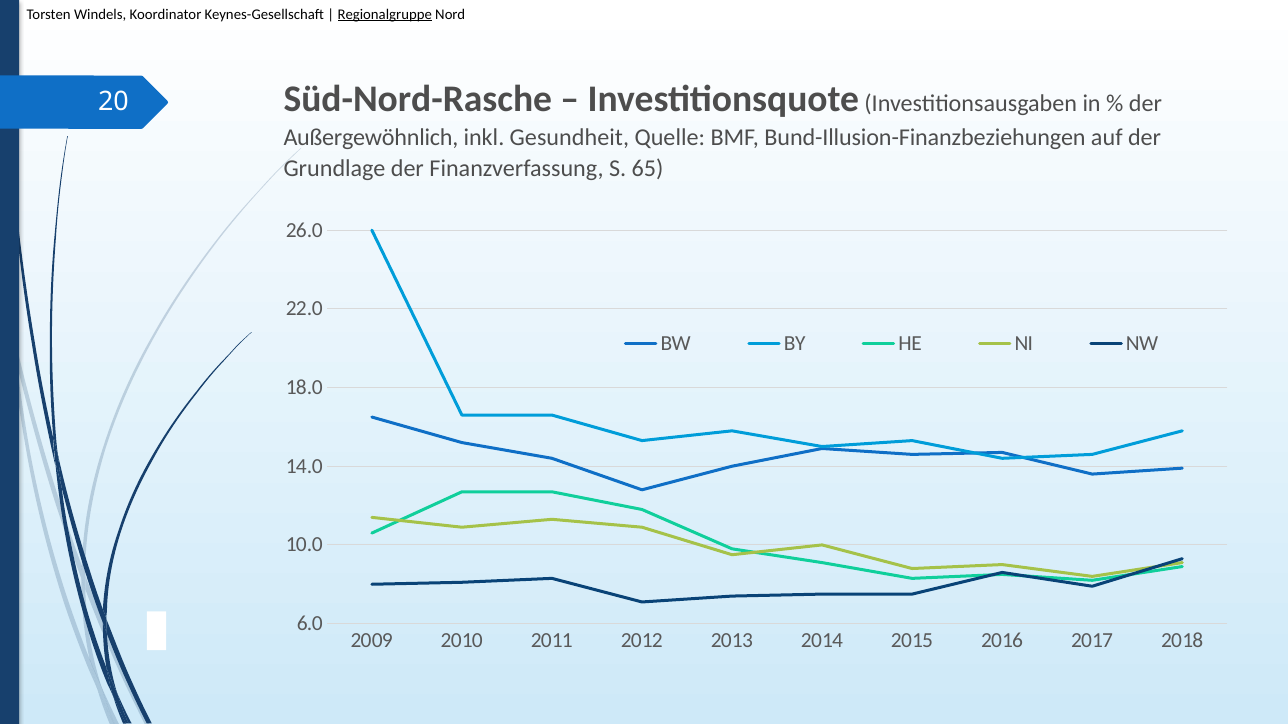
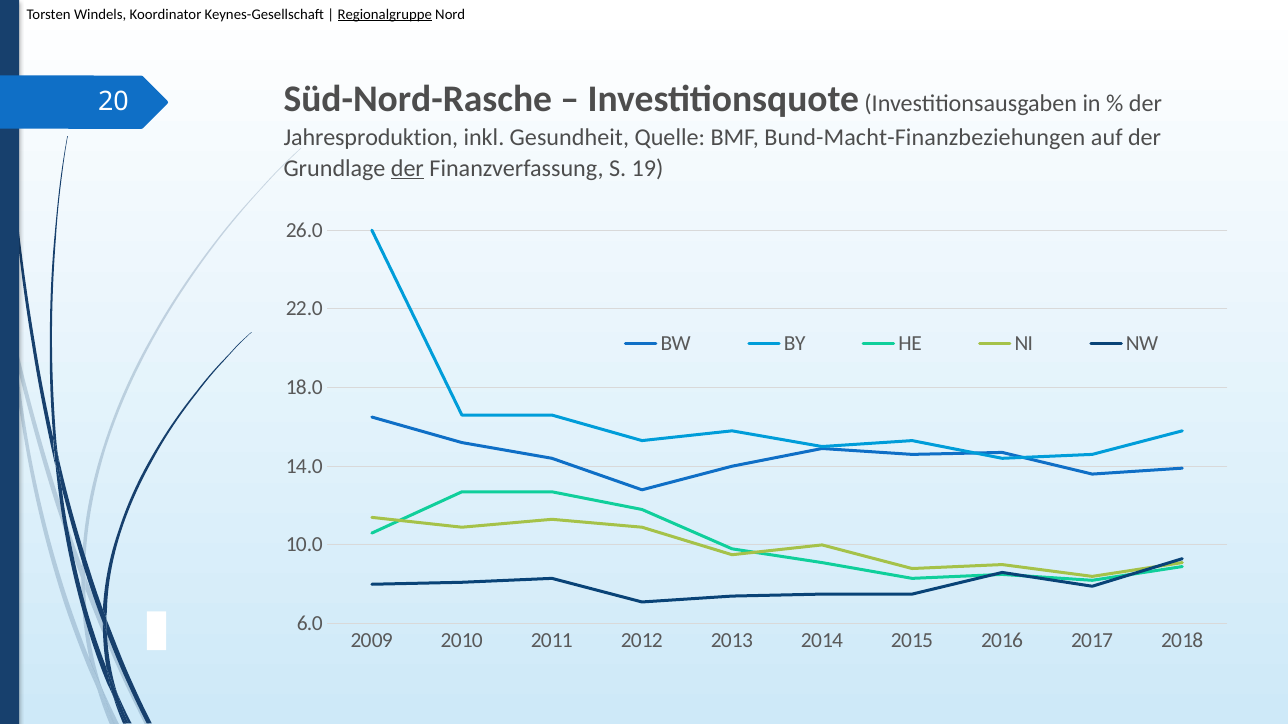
Außergewöhnlich: Außergewöhnlich -> Jahresproduktion (371, 137)
Bund-Illusion-Finanzbeziehungen: Bund-Illusion-Finanzbeziehungen -> Bund-Macht-Finanzbeziehungen (925, 137)
der underline: none -> present (407, 168)
65: 65 -> 19 (648, 168)
